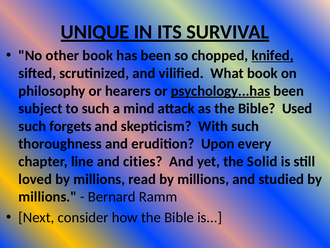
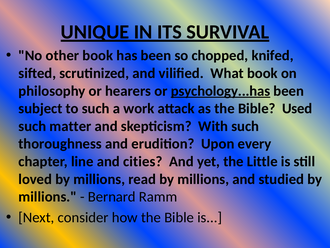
knifed underline: present -> none (273, 55)
mind: mind -> work (139, 108)
forgets: forgets -> matter (70, 126)
Solid: Solid -> Little (262, 161)
